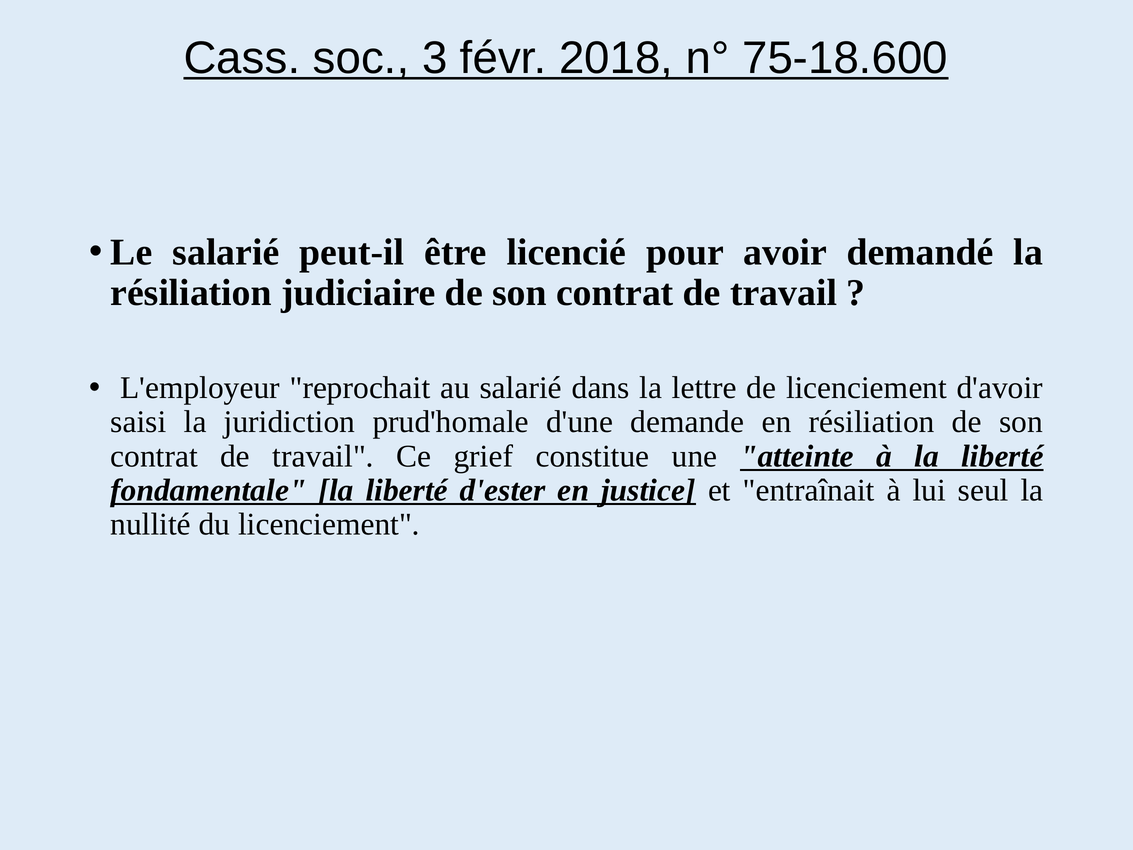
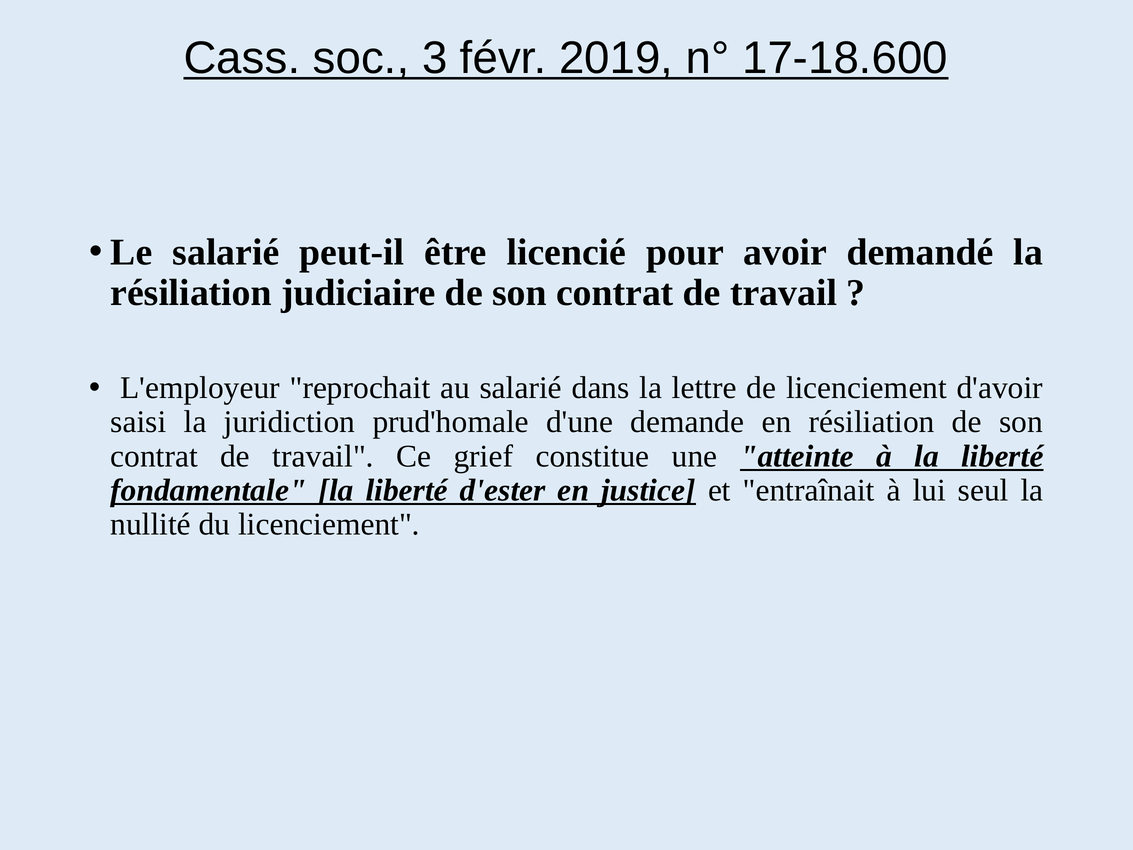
2018: 2018 -> 2019 (616, 58)
75-18.600: 75-18.600 -> 17-18.600 (845, 58)
